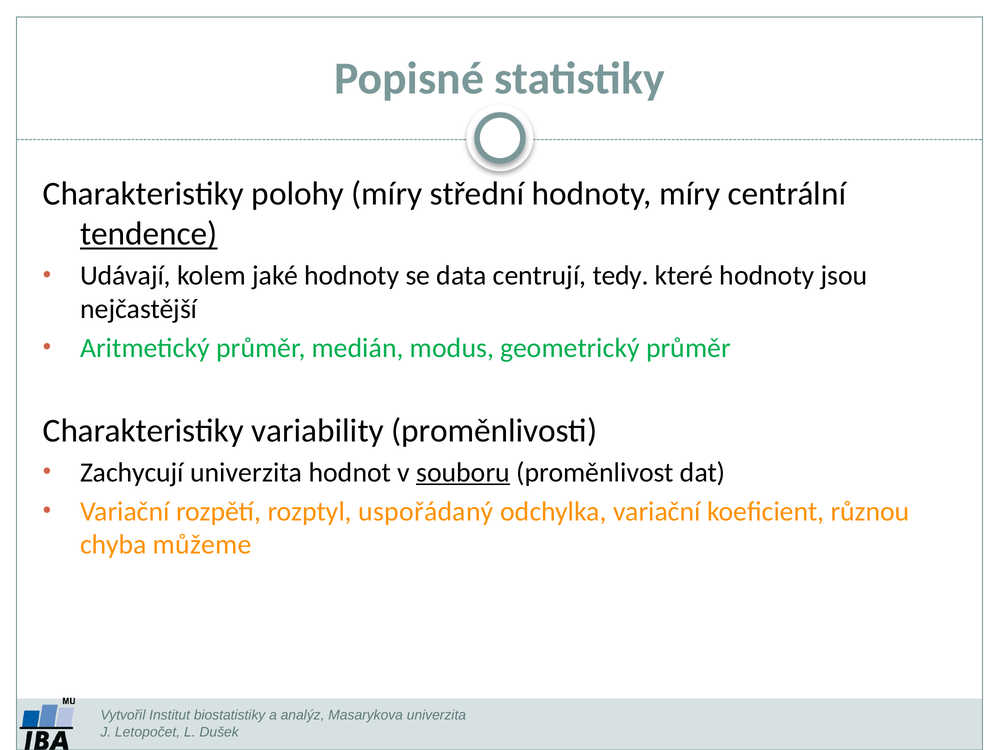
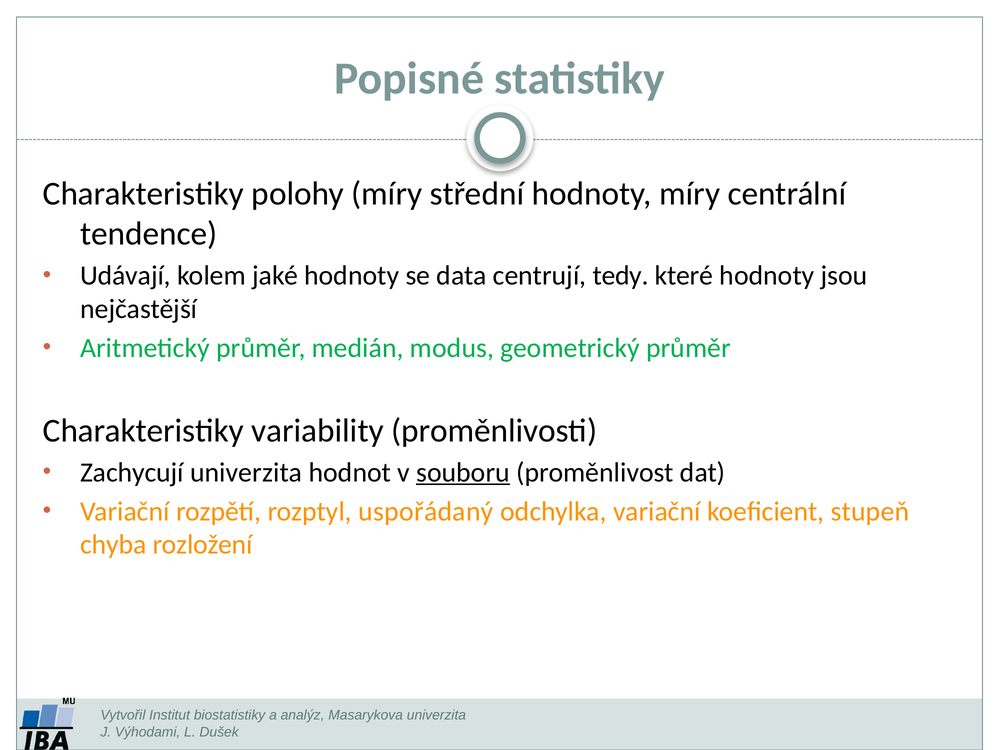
tendence underline: present -> none (149, 234)
různou: různou -> stupeň (870, 511)
můžeme: můžeme -> rozložení (203, 545)
Letopočet: Letopočet -> Výhodami (148, 732)
